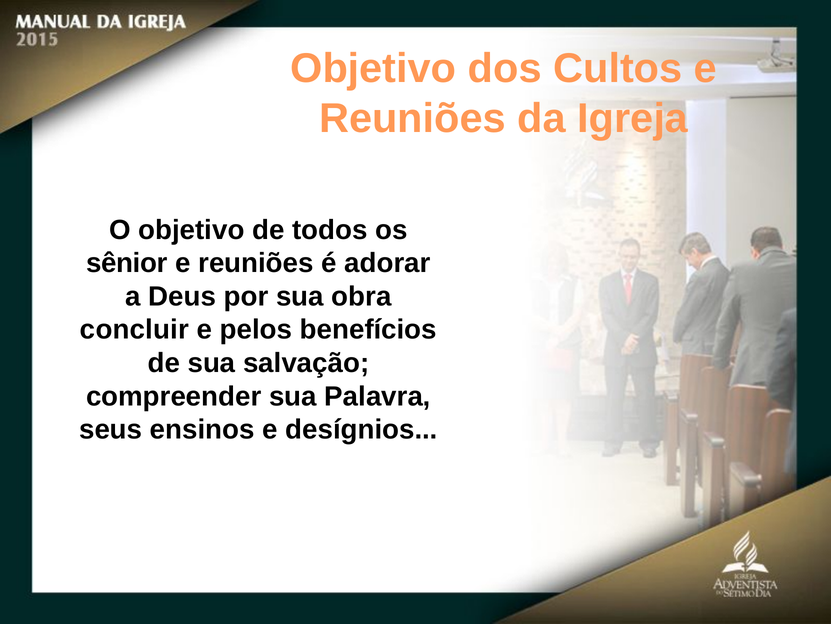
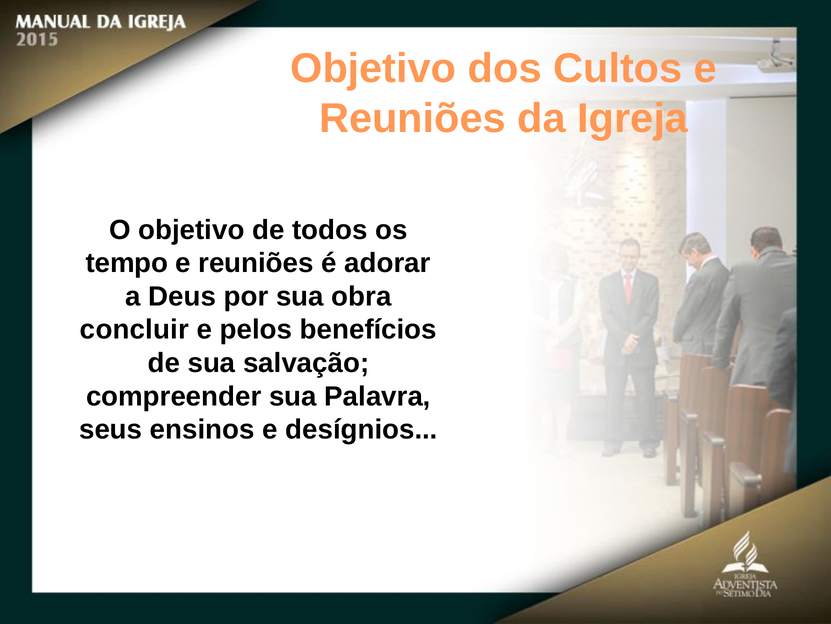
sênior: sênior -> tempo (127, 263)
